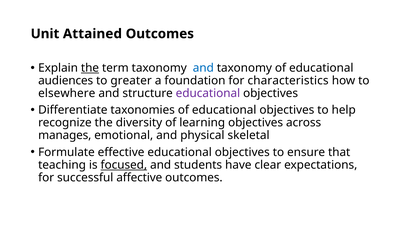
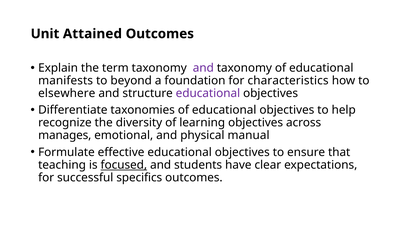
the underline: present -> none (90, 68)
and colour: blue -> purple (203, 68)
audiences: audiences -> manifests (66, 81)
greater: greater -> beyond (131, 81)
skeletal: skeletal -> manual (249, 135)
affective: affective -> specifics (139, 178)
